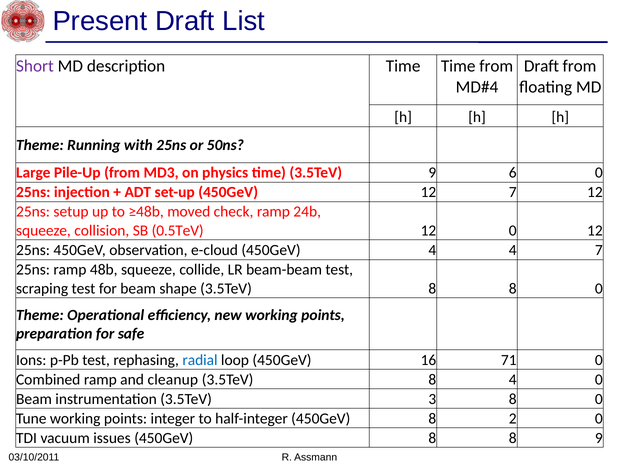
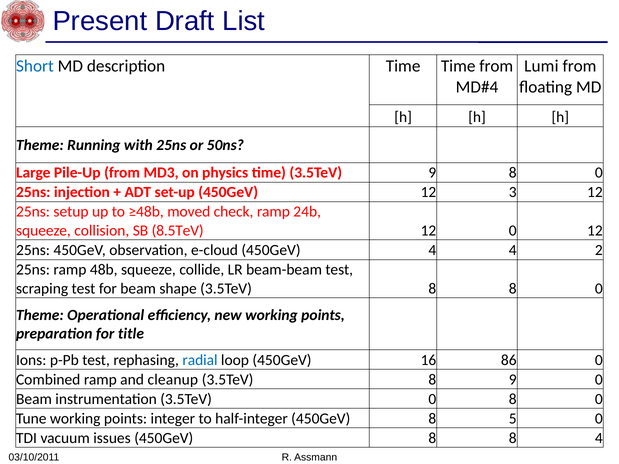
Short colour: purple -> blue (35, 66)
Draft: Draft -> Lumi (541, 66)
9 6: 6 -> 8 (513, 173)
12 7: 7 -> 3 (513, 192)
0.5TeV: 0.5TeV -> 8.5TeV (178, 231)
4 7: 7 -> 2 (599, 250)
safe: safe -> title (131, 334)
71: 71 -> 86 (509, 360)
8 4: 4 -> 9 (513, 380)
3.5TeV 3: 3 -> 0 (432, 399)
2: 2 -> 5 (513, 419)
8 9: 9 -> 4 (599, 438)
